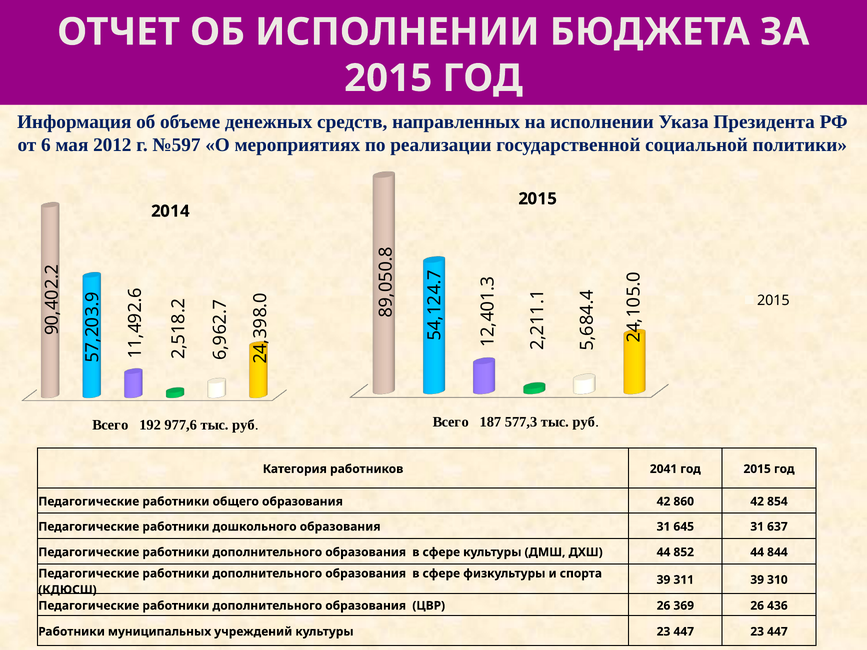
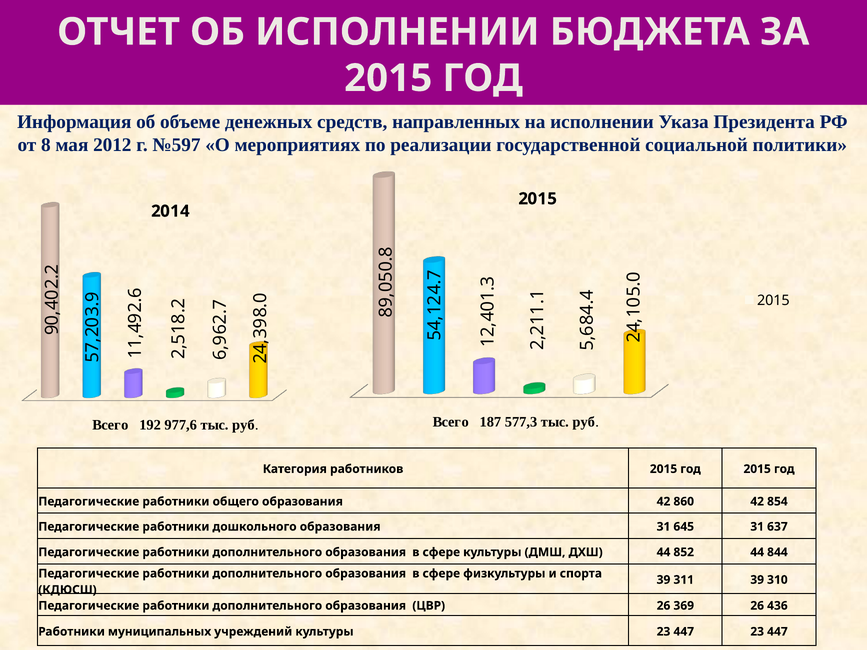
от 6: 6 -> 8 (46, 145)
работников 2041: 2041 -> 2015 (664, 469)
